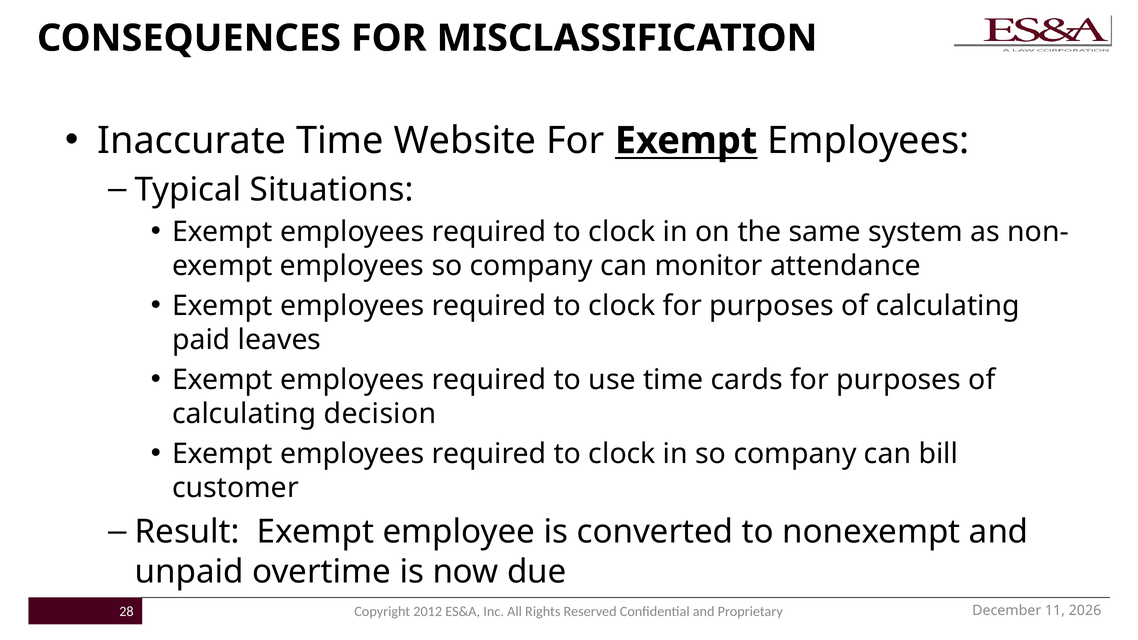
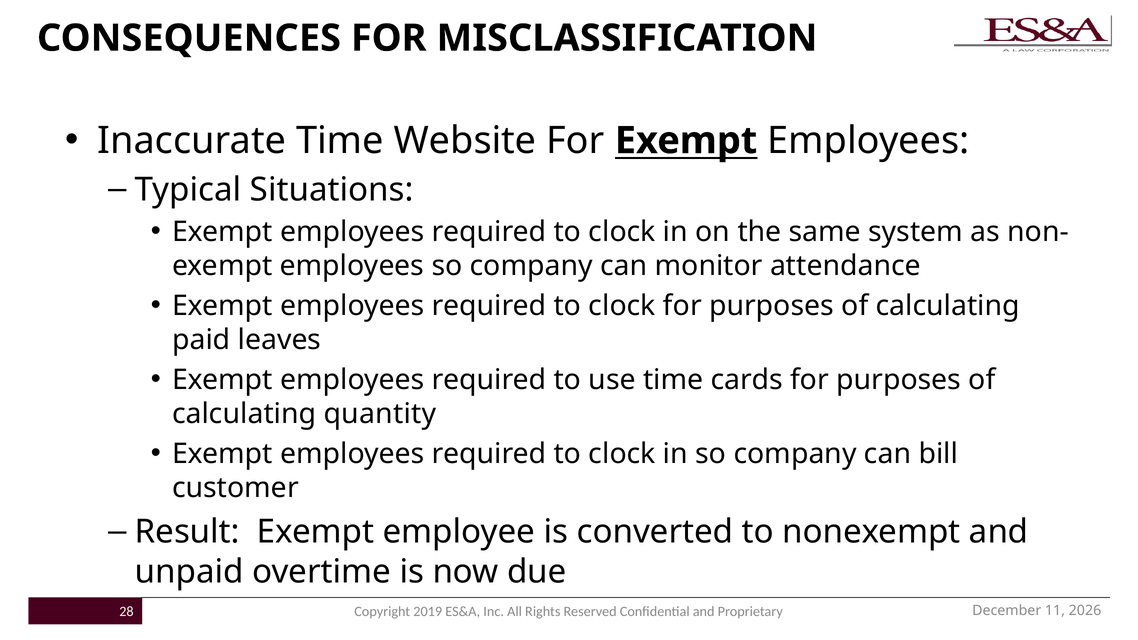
decision: decision -> quantity (380, 414)
2012: 2012 -> 2019 (428, 612)
